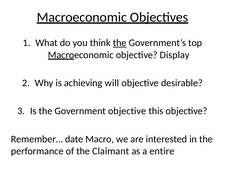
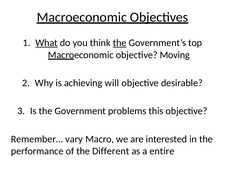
What underline: none -> present (47, 43)
Display: Display -> Moving (175, 55)
Government objective: objective -> problems (127, 111)
date: date -> vary (74, 139)
Claimant: Claimant -> Different (111, 151)
